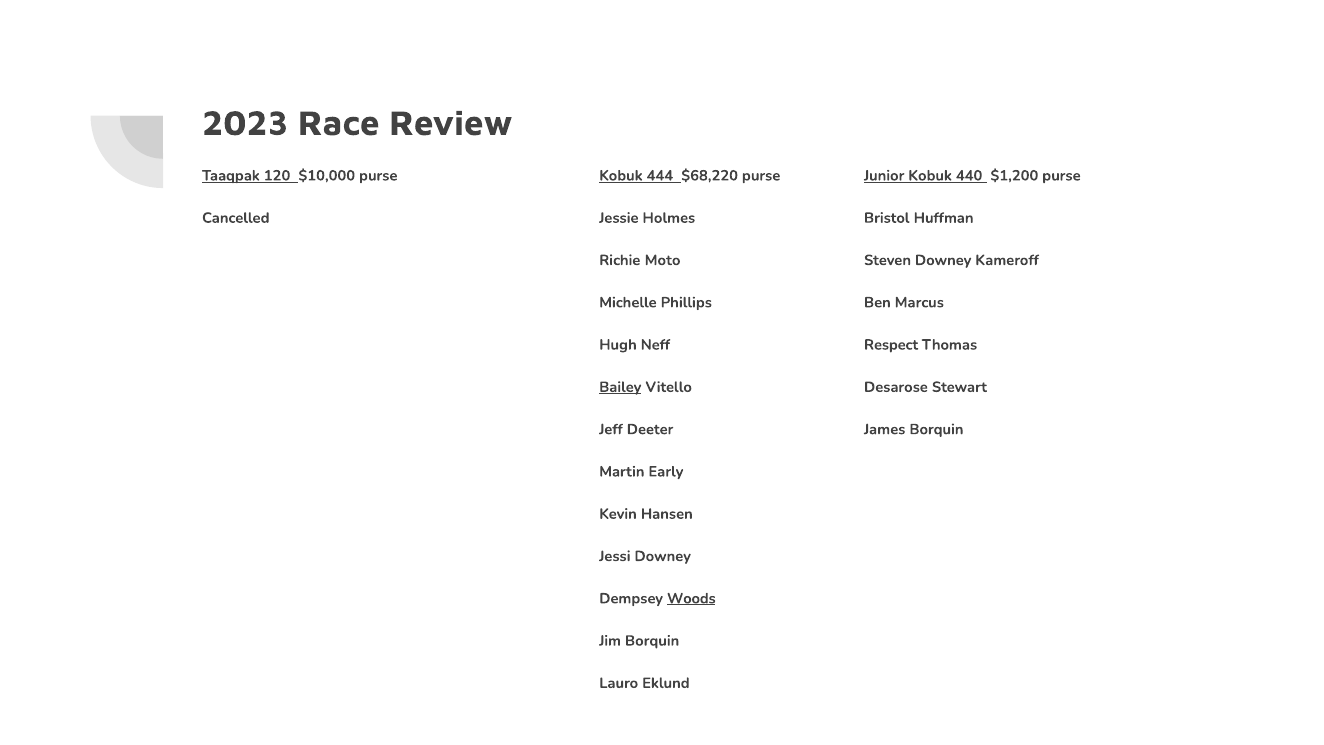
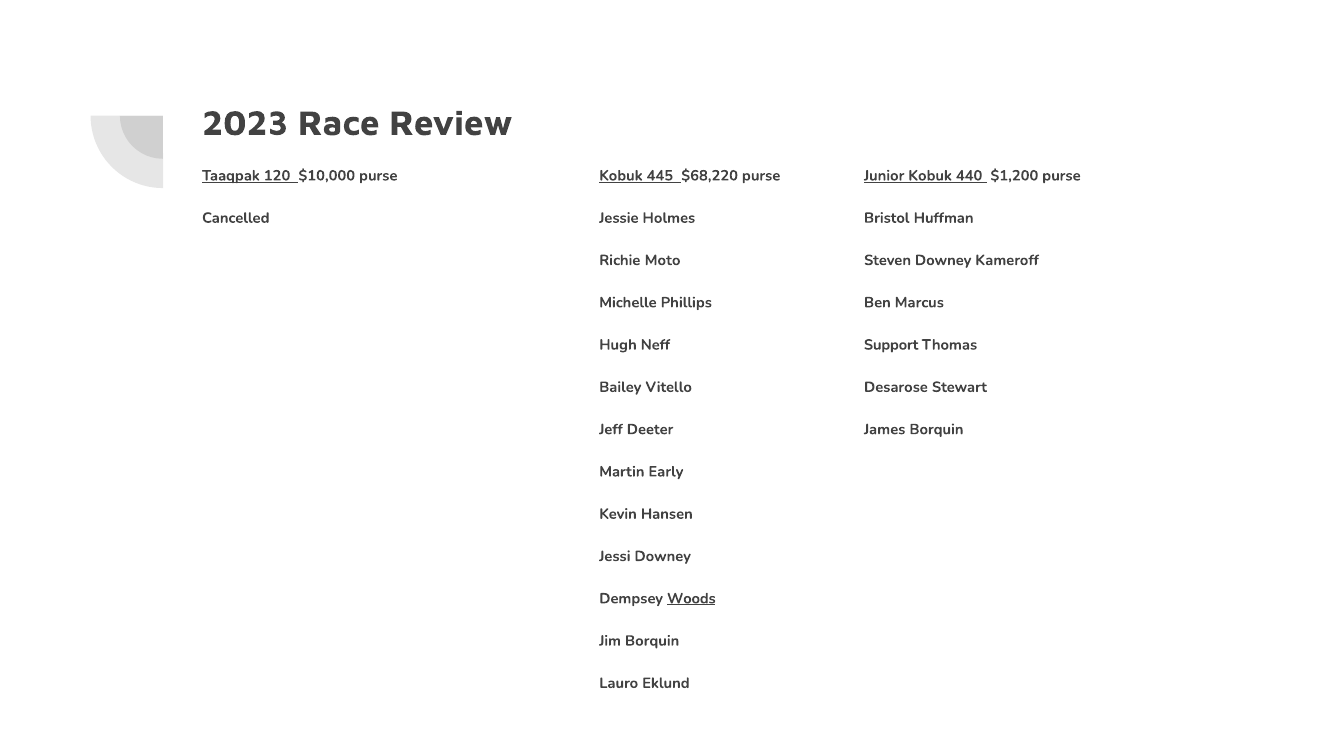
444: 444 -> 445 (660, 176)
Respect: Respect -> Support (891, 345)
Bailey underline: present -> none (620, 387)
